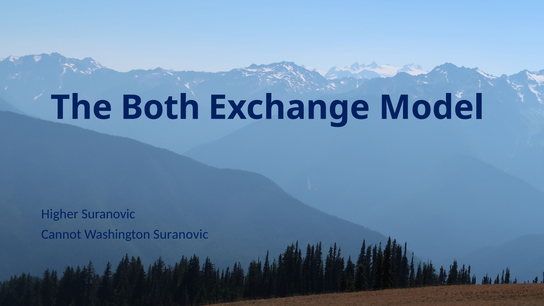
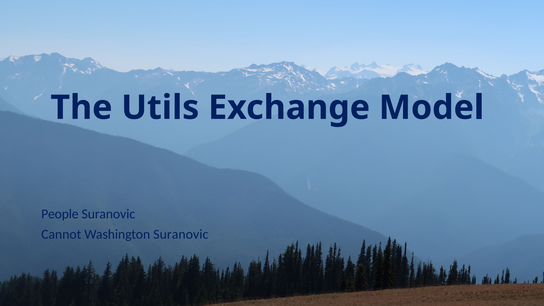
Both: Both -> Utils (160, 108)
Higher: Higher -> People (60, 214)
